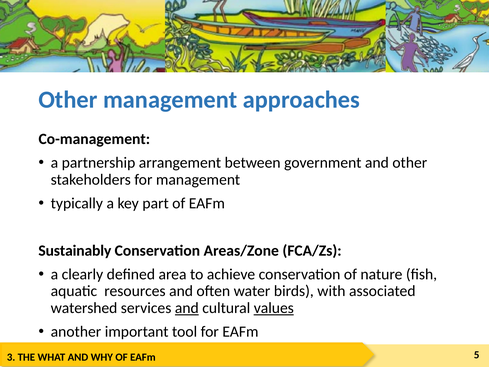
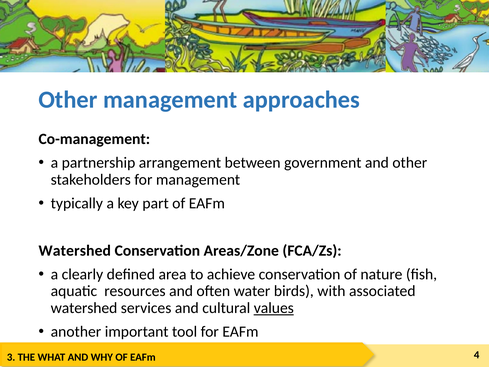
Sustainably: Sustainably -> Watershed (75, 250)
and underline: present -> none (187, 308)
5: 5 -> 4 (477, 355)
